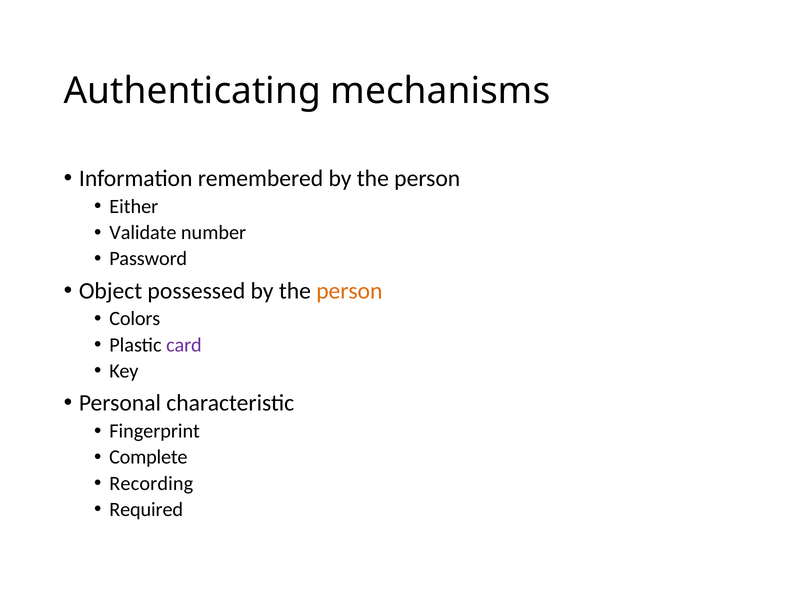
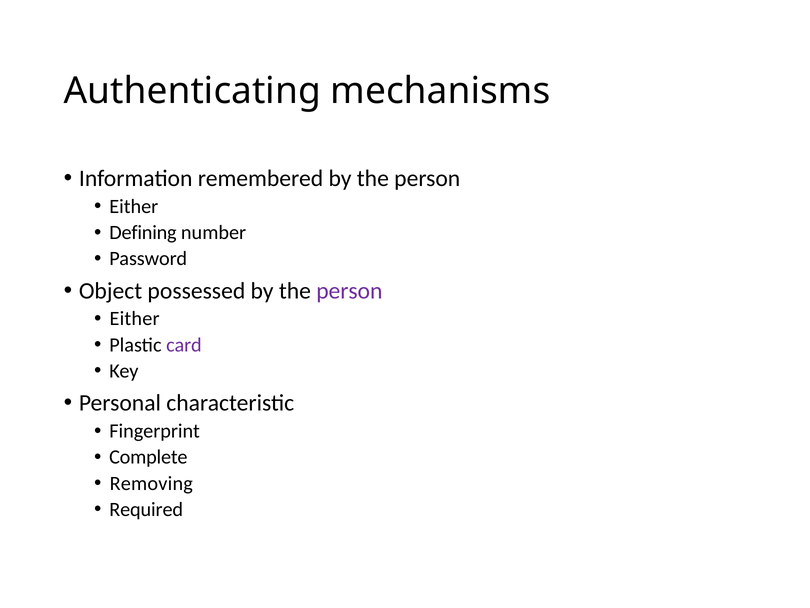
Validate: Validate -> Defining (143, 232)
person colour: orange -> purple (349, 291)
Colors: Colors -> Either (135, 319)
Recording: Recording -> Removing (151, 483)
